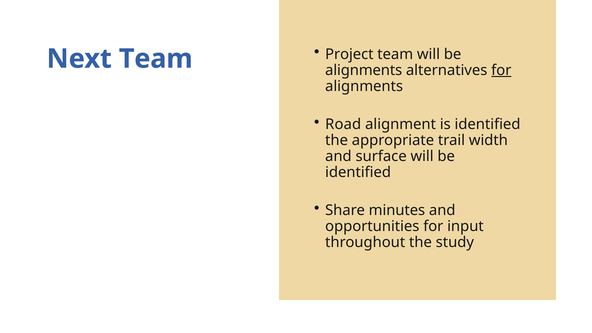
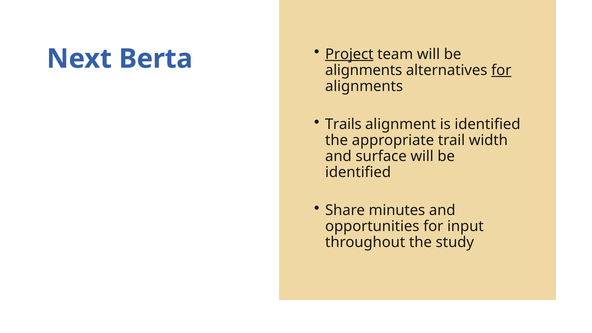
Project underline: none -> present (349, 54)
Next Team: Team -> Berta (156, 59)
Road: Road -> Trails (343, 124)
